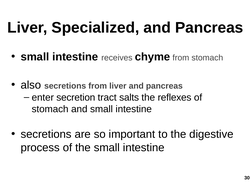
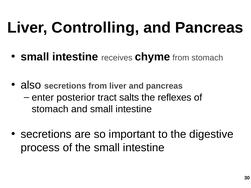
Specialized: Specialized -> Controlling (95, 28)
secretion: secretion -> posterior (76, 98)
